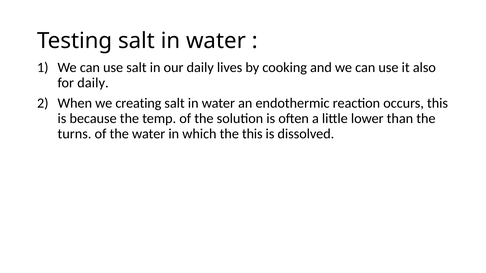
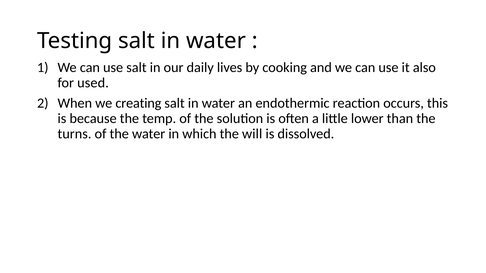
for daily: daily -> used (93, 83)
the this: this -> will (252, 134)
